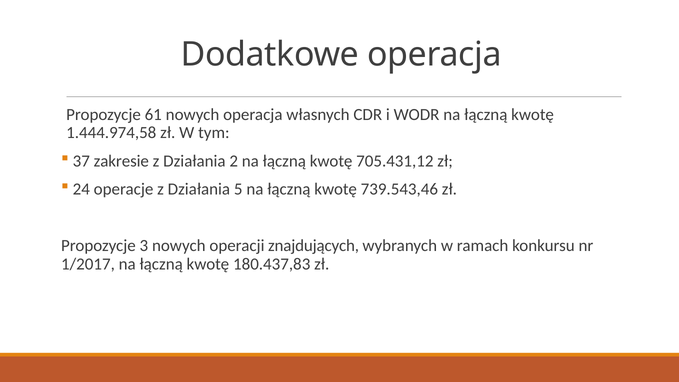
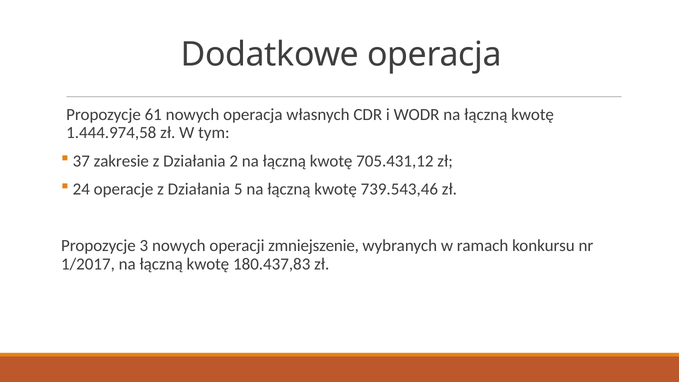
znajdujących: znajdujących -> zmniejszenie (314, 246)
